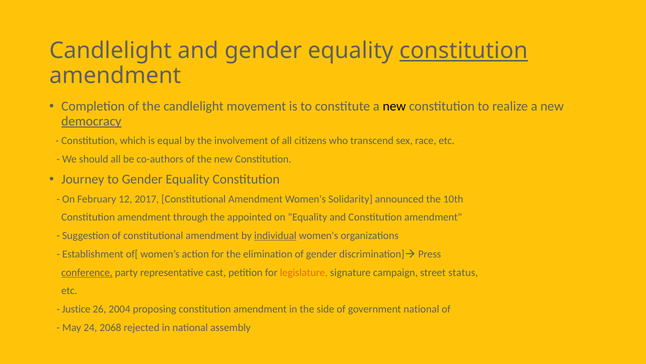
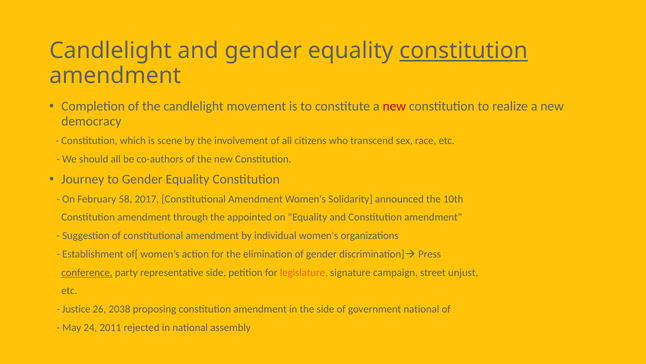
new colour: black -> red (394, 106)
democracy underline: present -> none (91, 121)
equal: equal -> scene (170, 141)
12: 12 -> 58 (125, 199)
individual underline: present -> none (275, 235)
representative cast: cast -> side (216, 272)
status: status -> unjust (463, 272)
2004: 2004 -> 2038 (119, 309)
2068: 2068 -> 2011 (110, 327)
